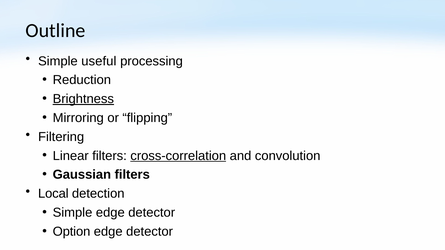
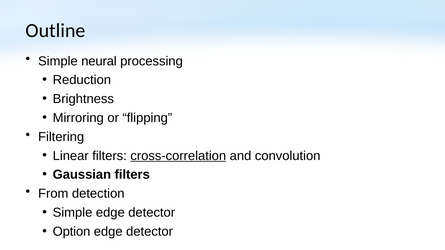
useful: useful -> neural (99, 61)
Brightness underline: present -> none (83, 99)
Local: Local -> From (53, 194)
